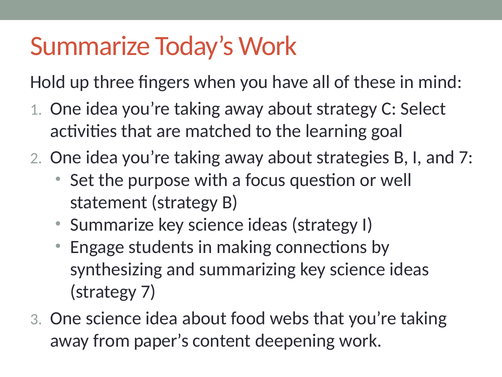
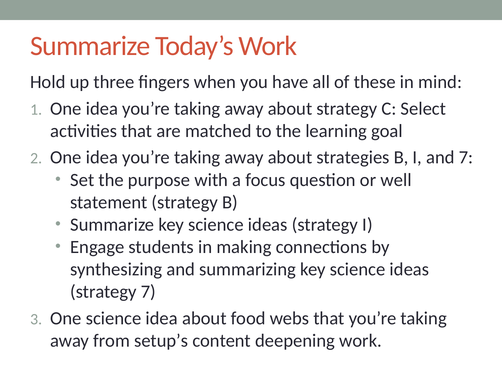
paper’s: paper’s -> setup’s (161, 340)
